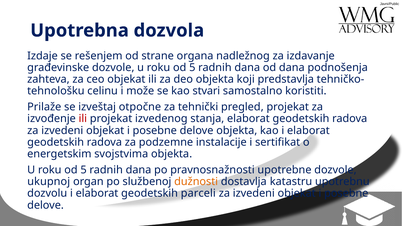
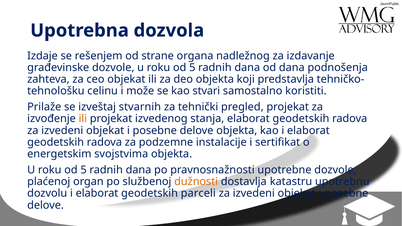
otpočne: otpočne -> stvarnih (140, 107)
ili colour: red -> orange (83, 119)
ukupnoj: ukupnoj -> plaćenoj (49, 182)
